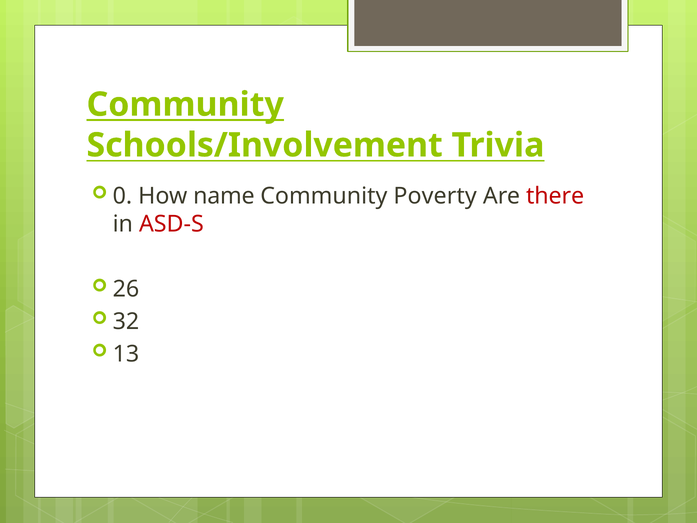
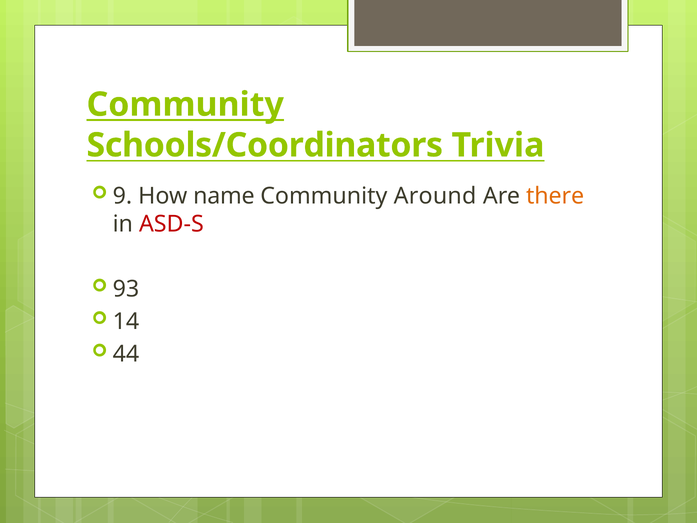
Schools/Involvement: Schools/Involvement -> Schools/Coordinators (265, 145)
0: 0 -> 9 (122, 196)
Poverty: Poverty -> Around (435, 196)
there colour: red -> orange (555, 196)
26: 26 -> 93 (126, 289)
32: 32 -> 14 (126, 322)
13: 13 -> 44 (126, 354)
